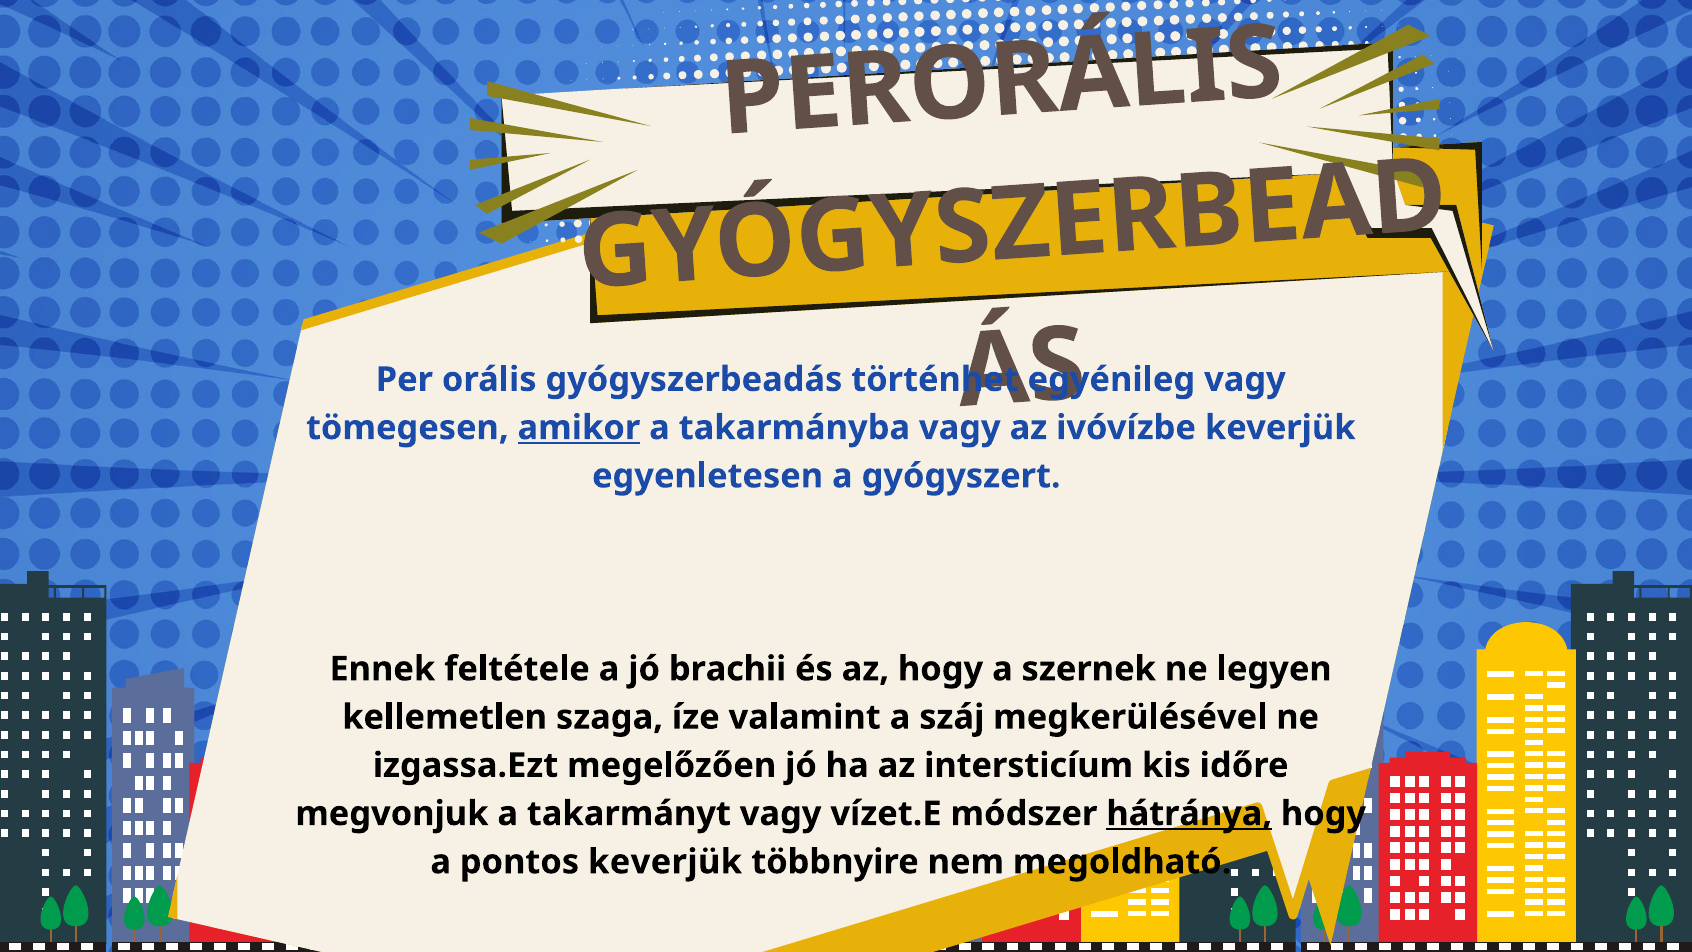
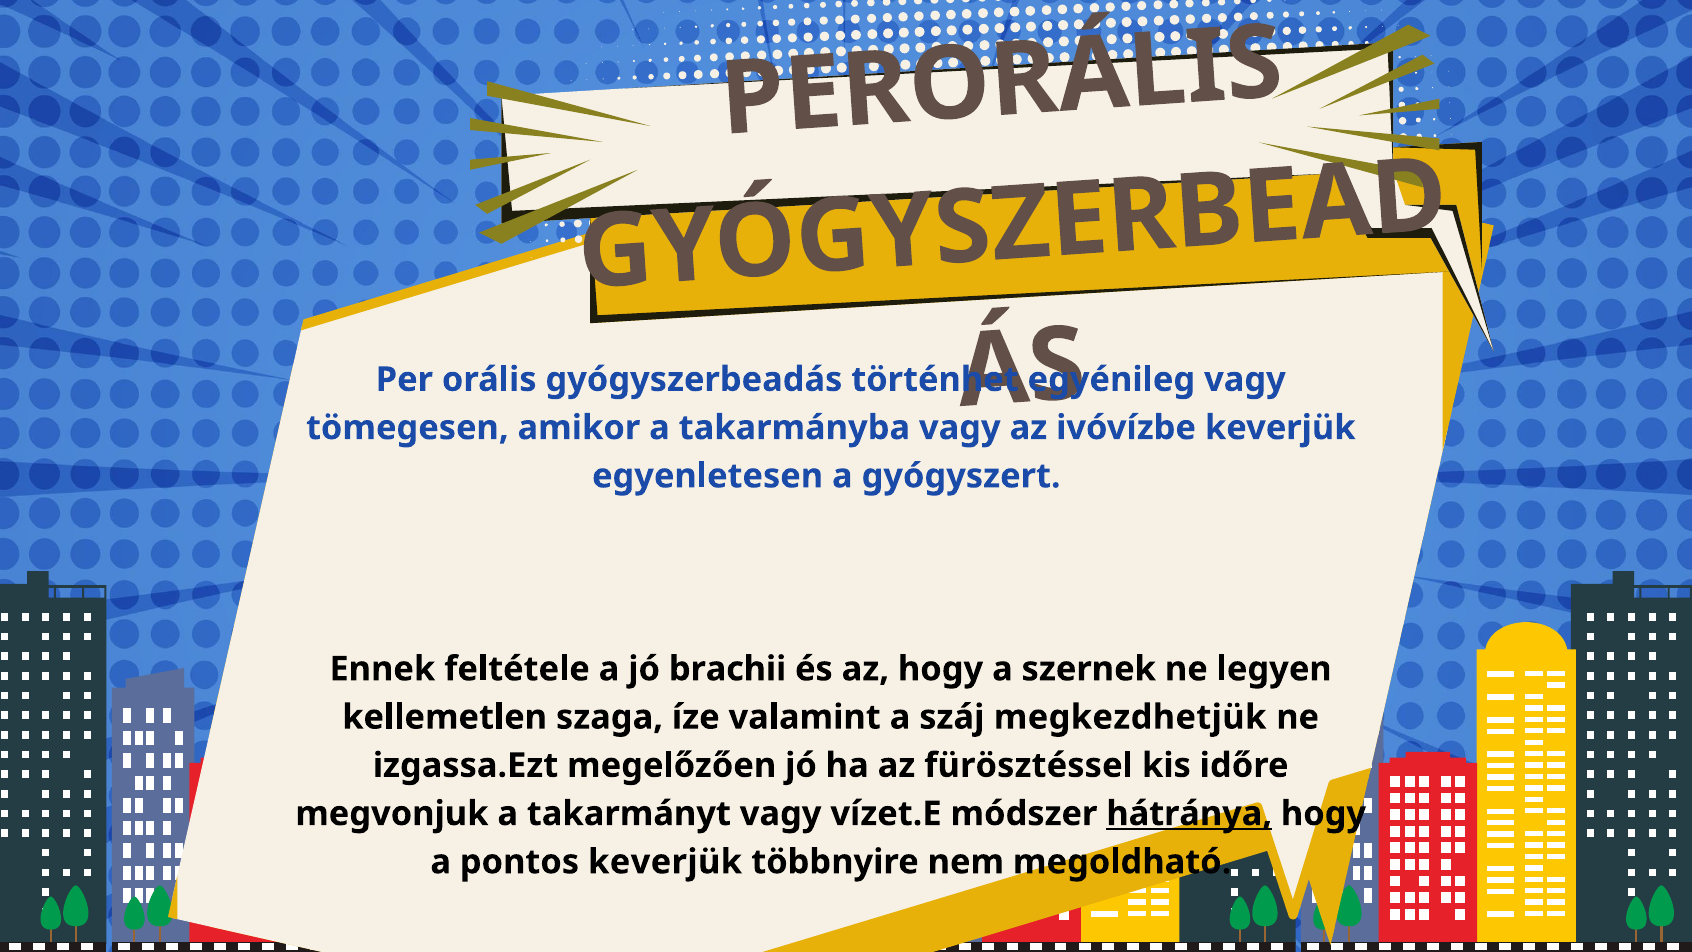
amikor underline: present -> none (579, 428)
megkerülésével: megkerülésével -> megkezdhetjük (1130, 717)
intersticíum: intersticíum -> fürösztéssel (1029, 765)
